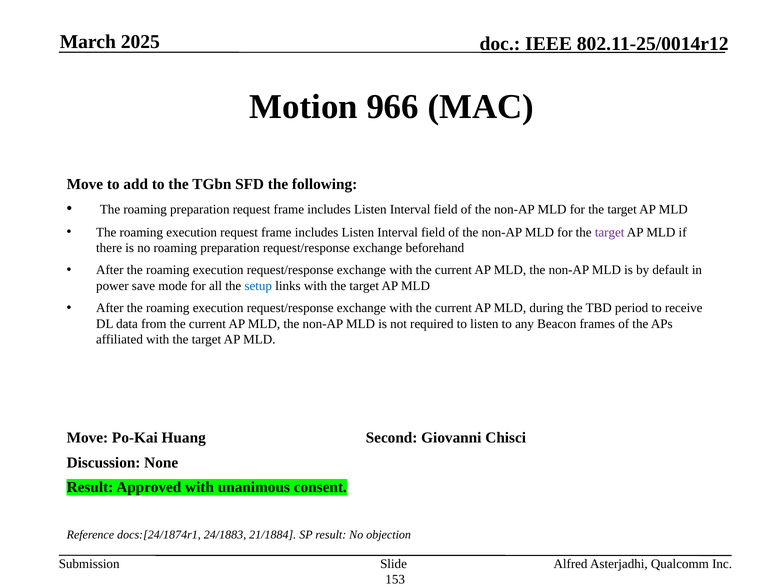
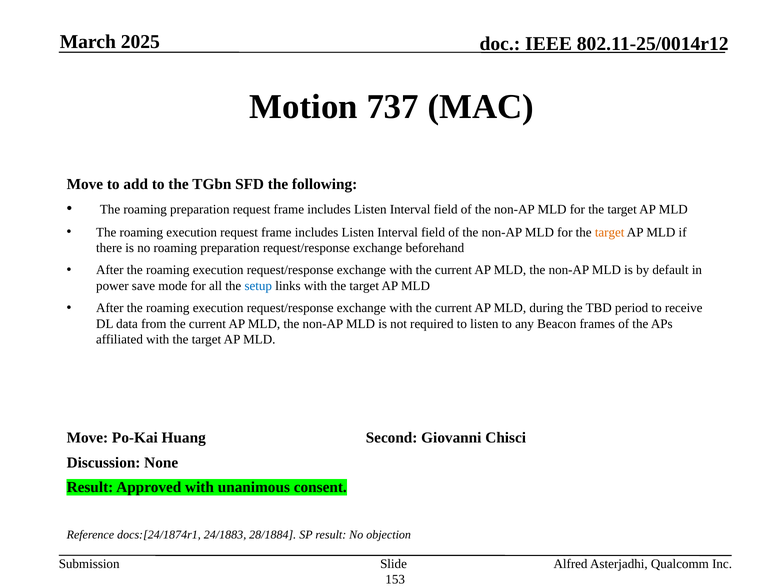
966: 966 -> 737 (393, 107)
target colour: purple -> orange (610, 232)
21/1884: 21/1884 -> 28/1884 (273, 535)
